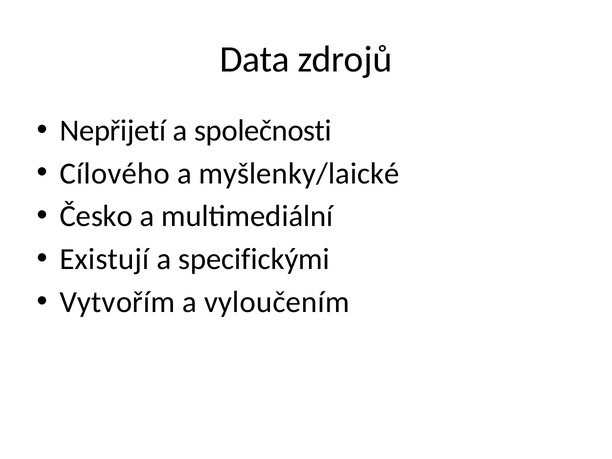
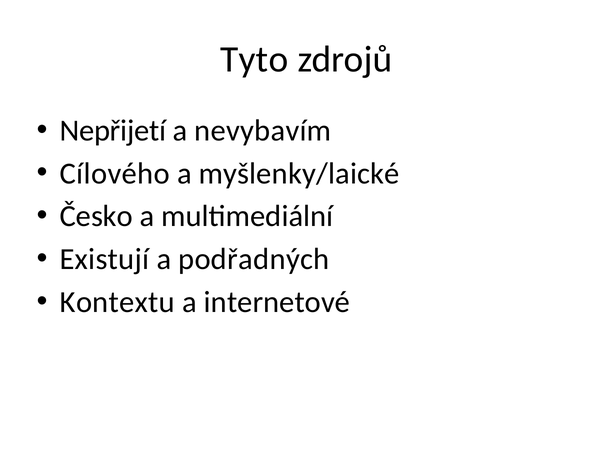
Data: Data -> Tyto (254, 59)
společnosti: společnosti -> nevybavím (263, 131)
specifickými: specifickými -> podřadných (254, 259)
Vytvořím: Vytvořím -> Kontextu (117, 302)
vyloučením: vyloučením -> internetové (277, 302)
